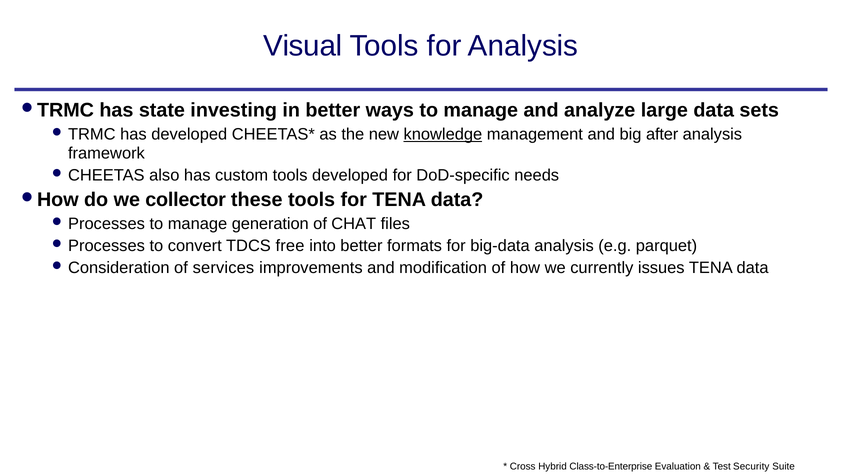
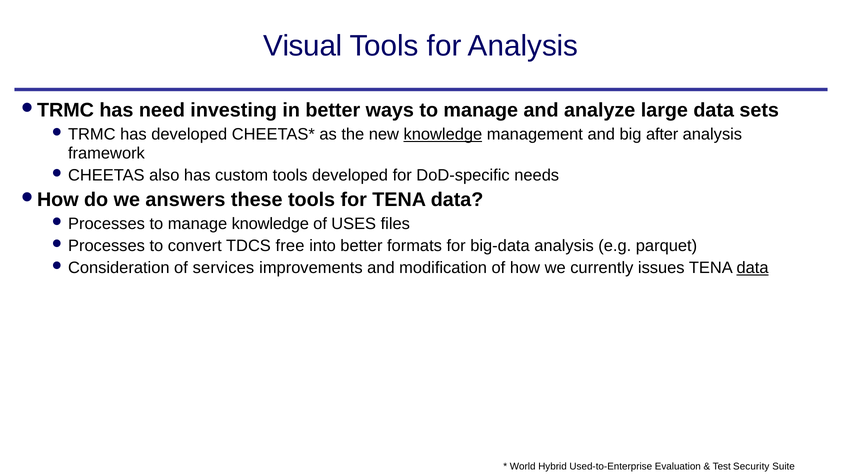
state: state -> need (162, 110)
collector: collector -> answers (185, 200)
manage generation: generation -> knowledge (270, 224)
CHAT: CHAT -> USES (354, 224)
data underline: none -> present (753, 268)
Cross: Cross -> World (523, 466)
Class-to-Enterprise: Class-to-Enterprise -> Used-to-Enterprise (611, 466)
